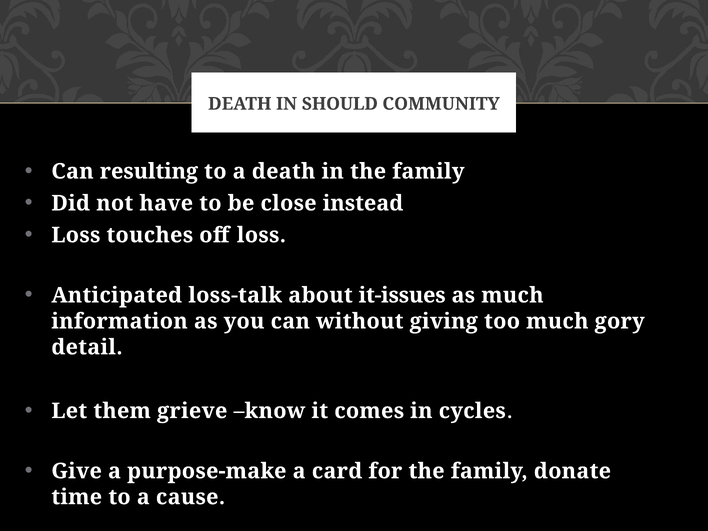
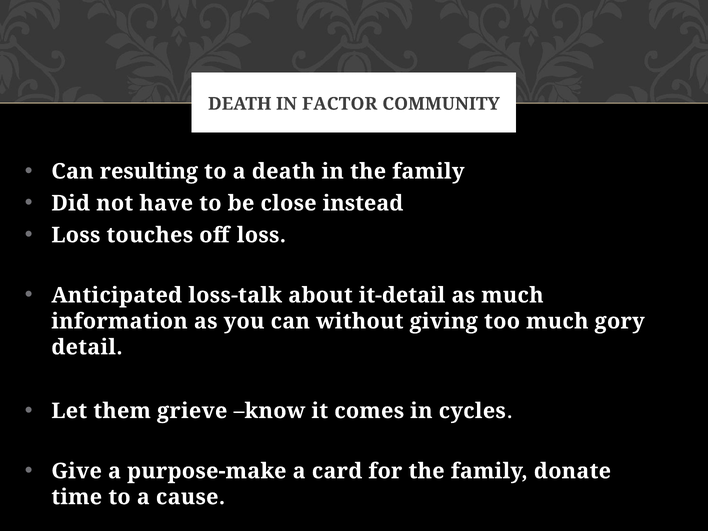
SHOULD: SHOULD -> FACTOR (340, 104)
it-issues: it-issues -> it-detail (402, 295)
